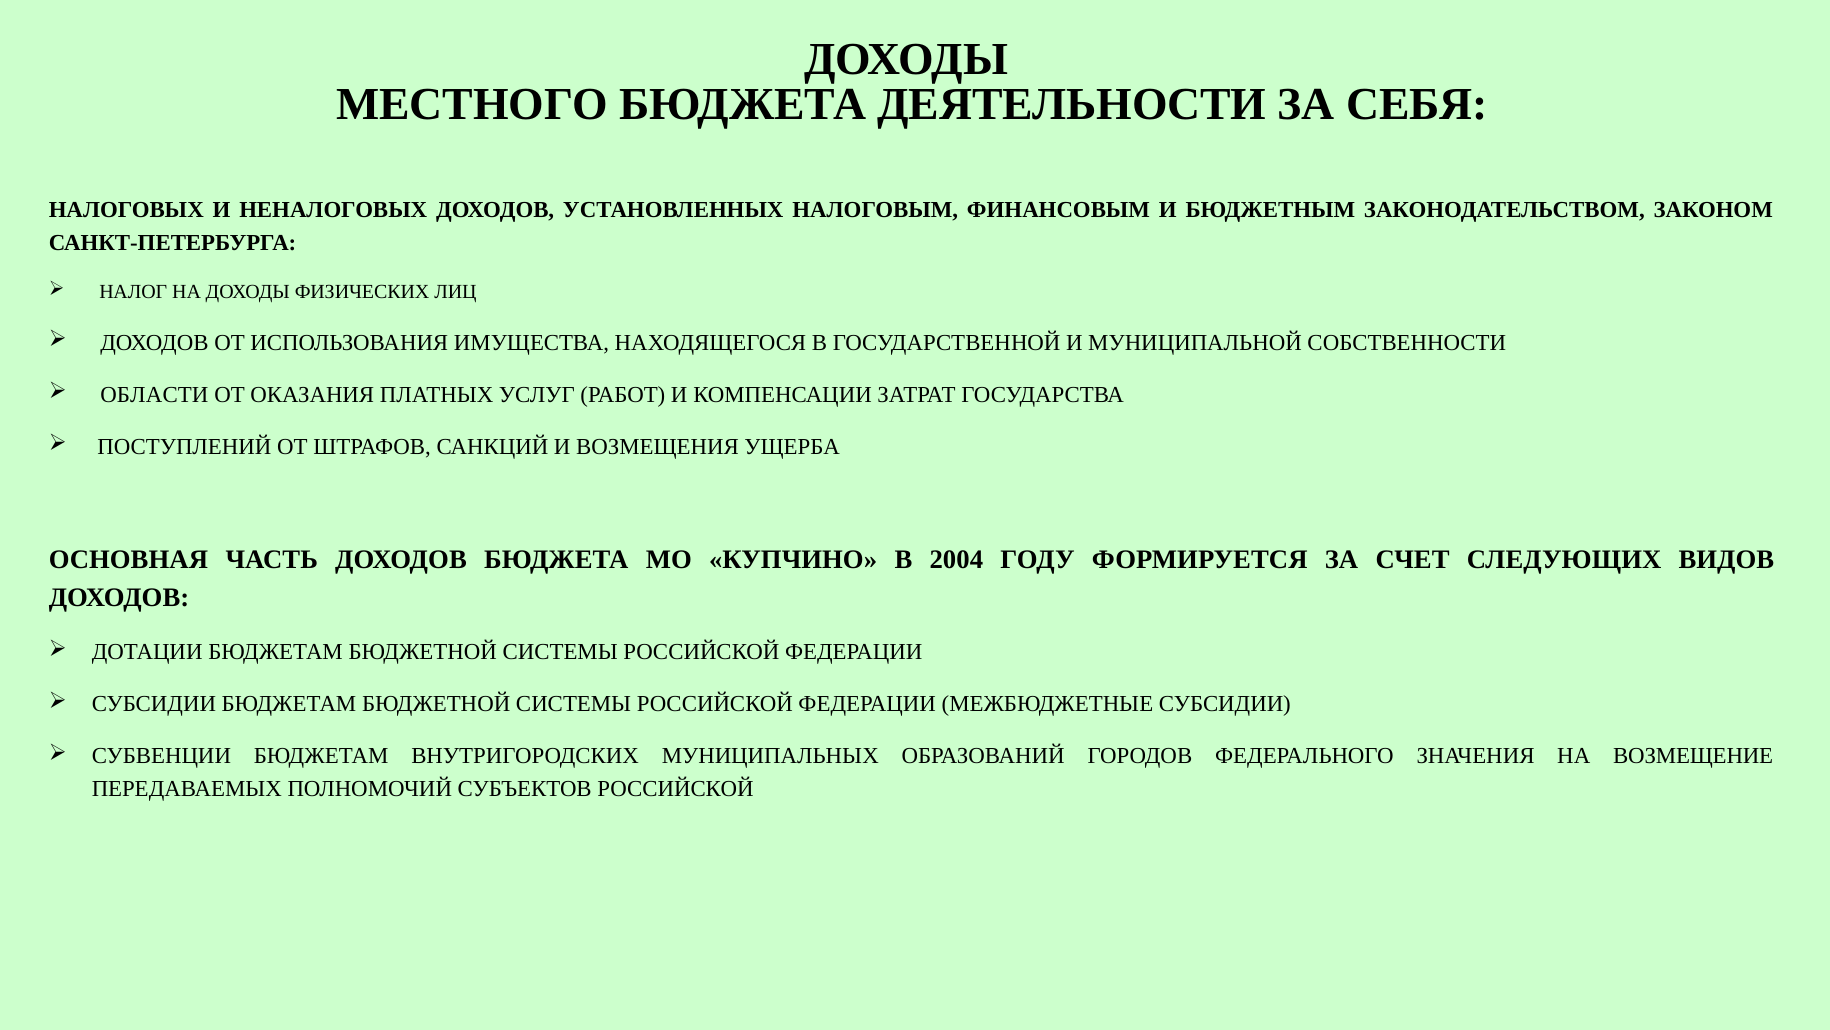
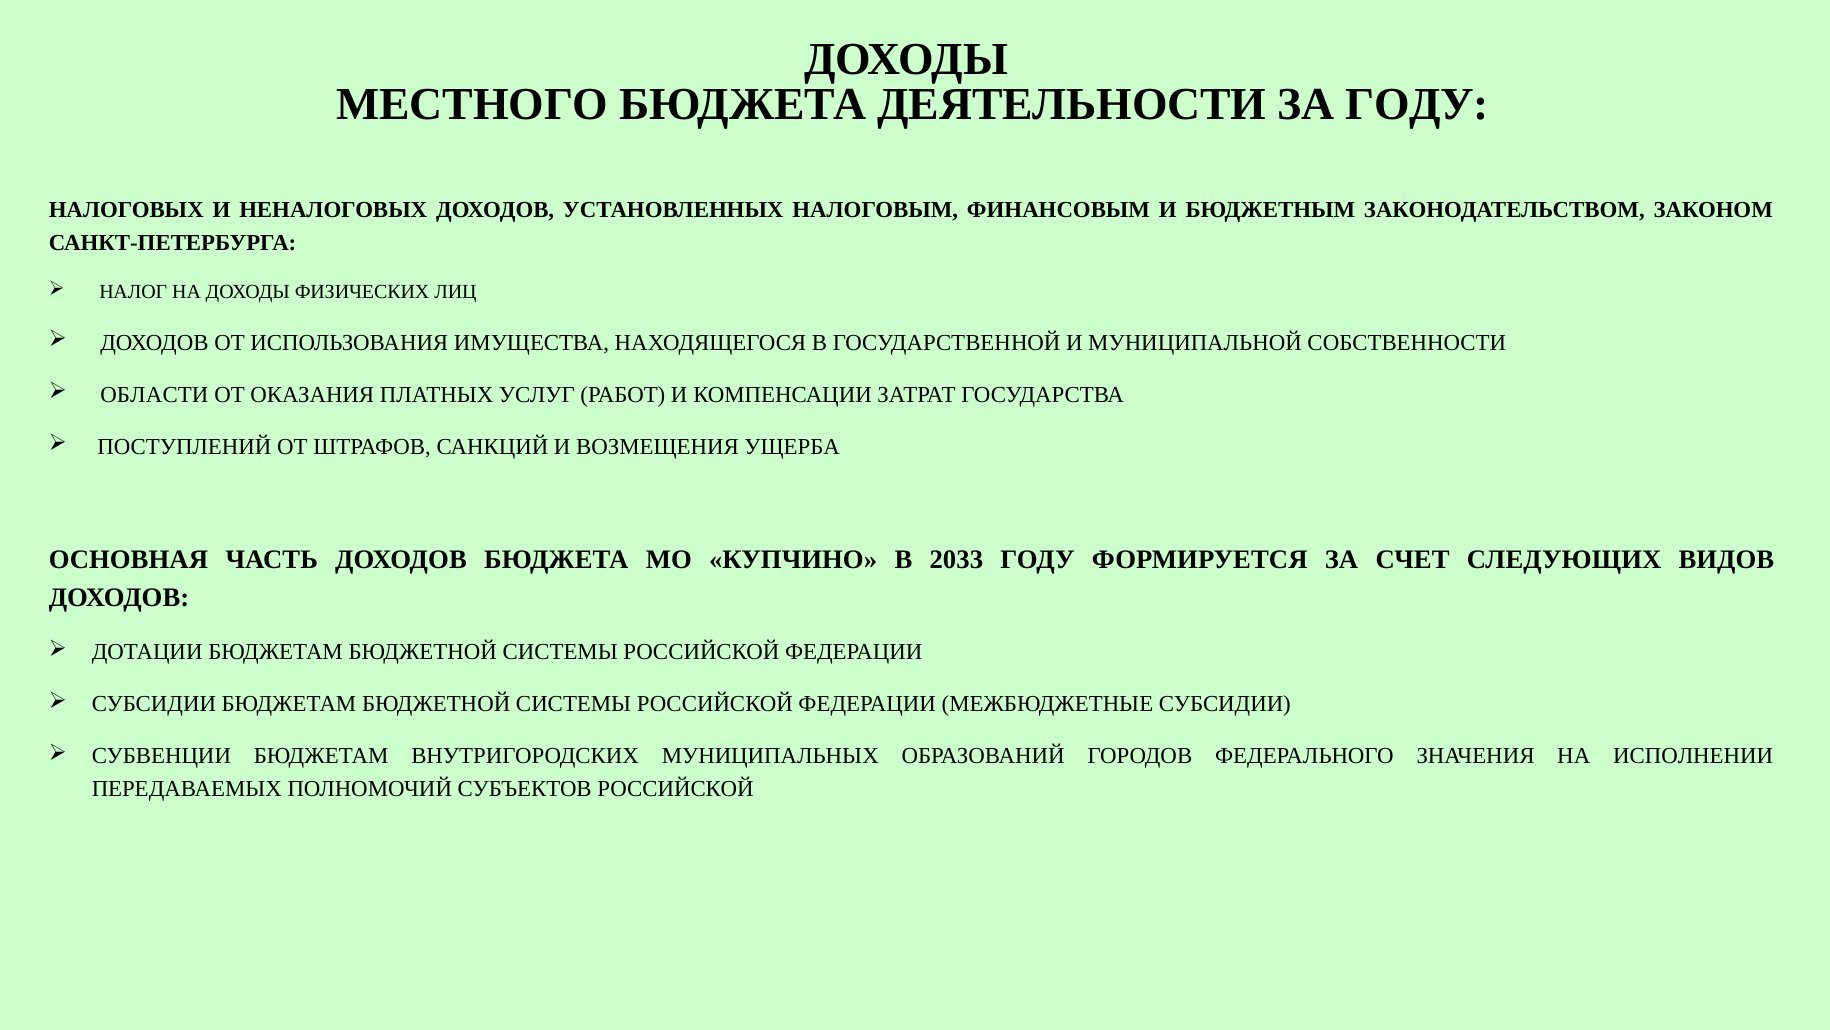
ЗА СЕБЯ: СЕБЯ -> ГОДУ (1417, 104)
2004: 2004 -> 2033 (956, 559)
ВОЗМЕЩЕНИЕ: ВОЗМЕЩЕНИЕ -> ИСПОЛНЕНИИ (1693, 756)
